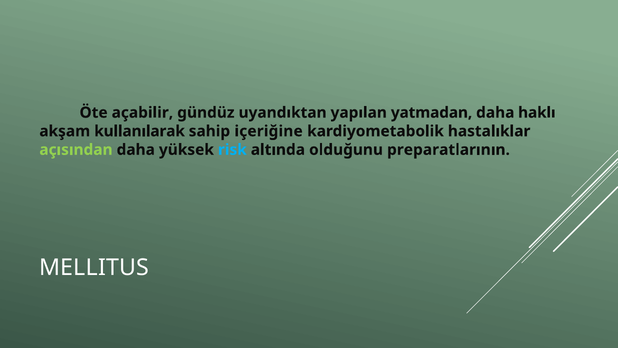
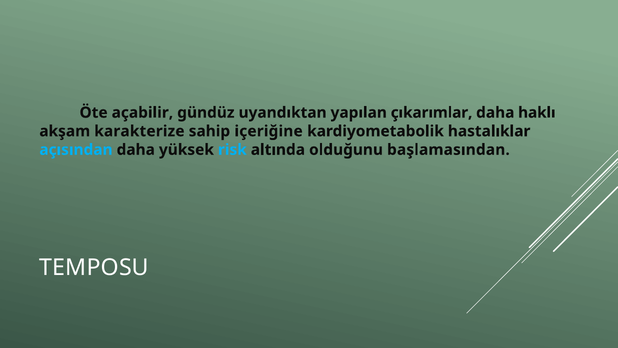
yatmadan: yatmadan -> çıkarımlar (432, 113)
kullanılarak: kullanılarak -> karakterize (139, 131)
açısından colour: light green -> light blue (76, 150)
preparatlarının: preparatlarının -> başlamasından (448, 150)
MELLITUS: MELLITUS -> TEMPOSU (94, 267)
